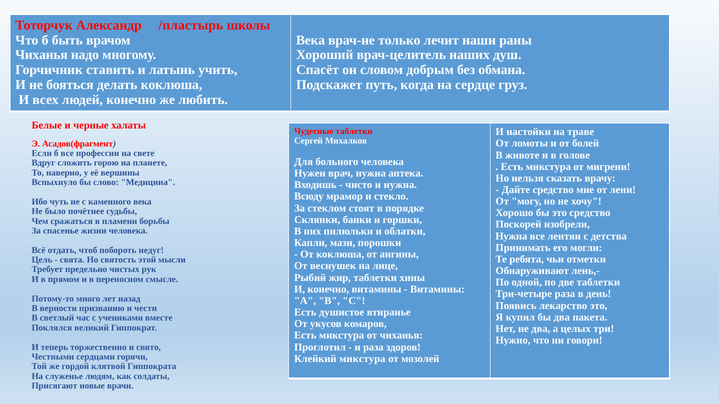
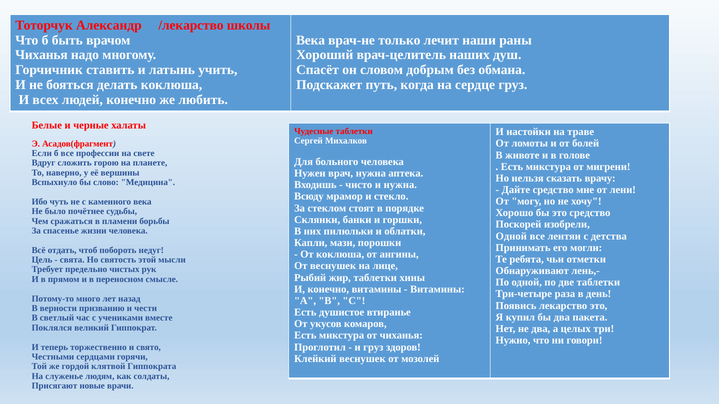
/пластырь: /пластырь -> /лекарство (191, 25)
Нужна: Нужна -> Одной (511, 236)
и раза: раза -> груз (373, 347)
Клейкий микстура: микстура -> веснушек (362, 359)
